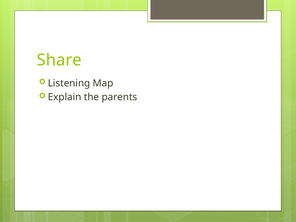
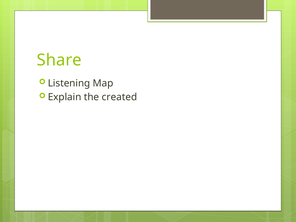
parents: parents -> created (119, 97)
